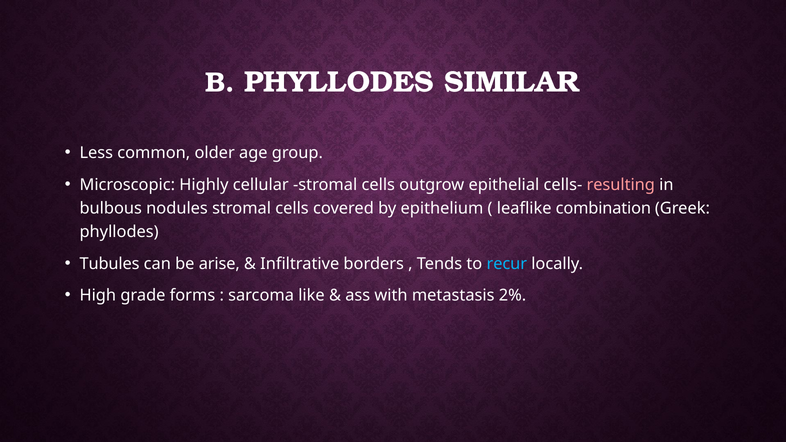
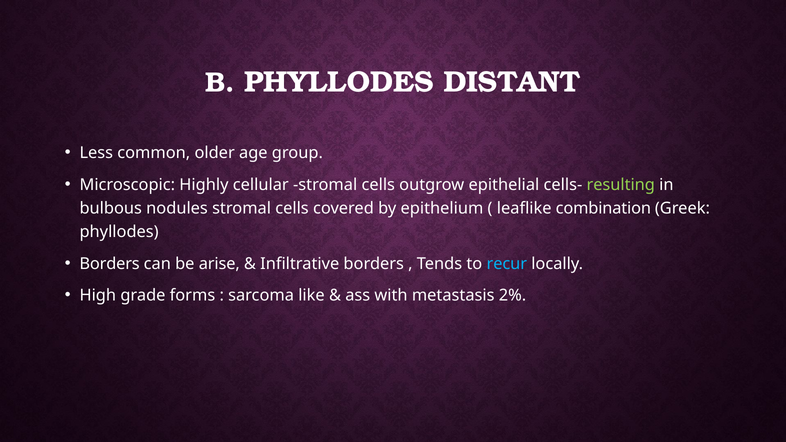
SIMILAR: SIMILAR -> DISTANT (512, 82)
resulting colour: pink -> light green (621, 185)
Tubules: Tubules -> Borders (110, 264)
